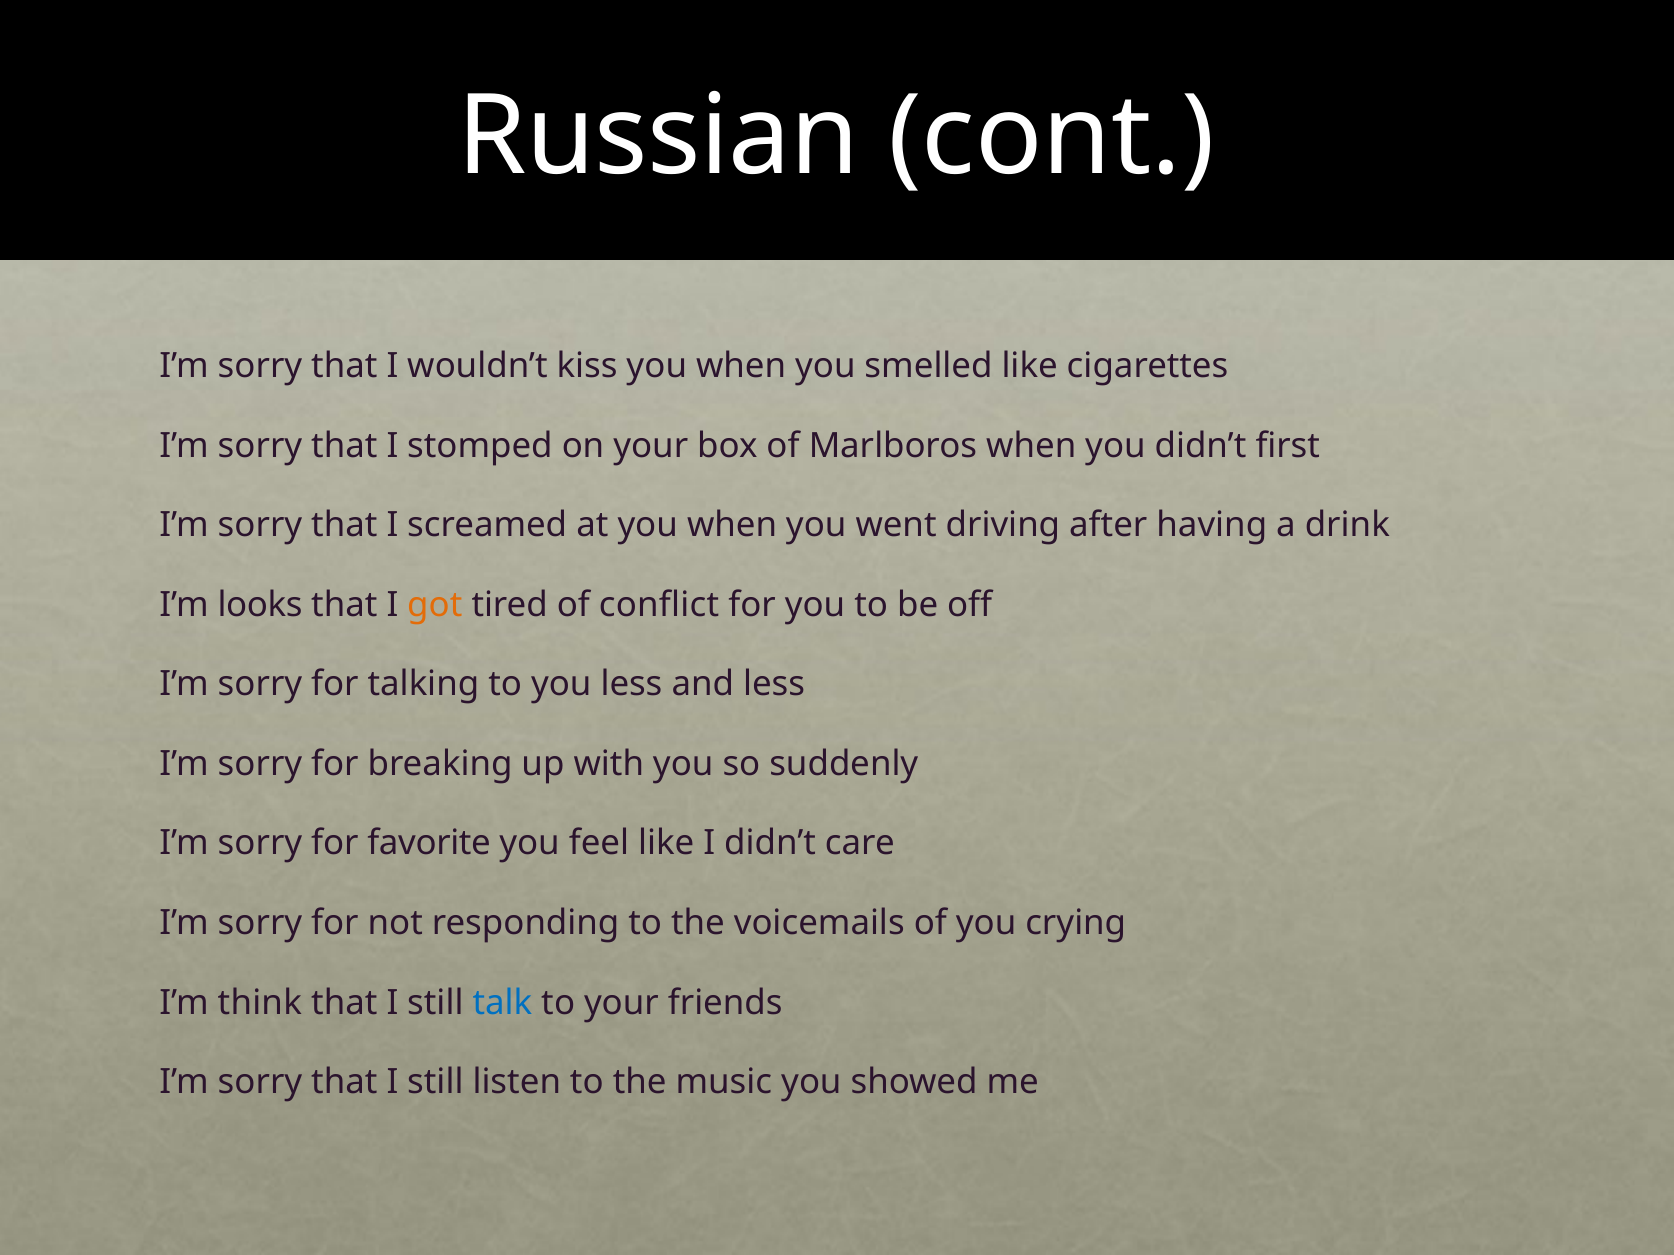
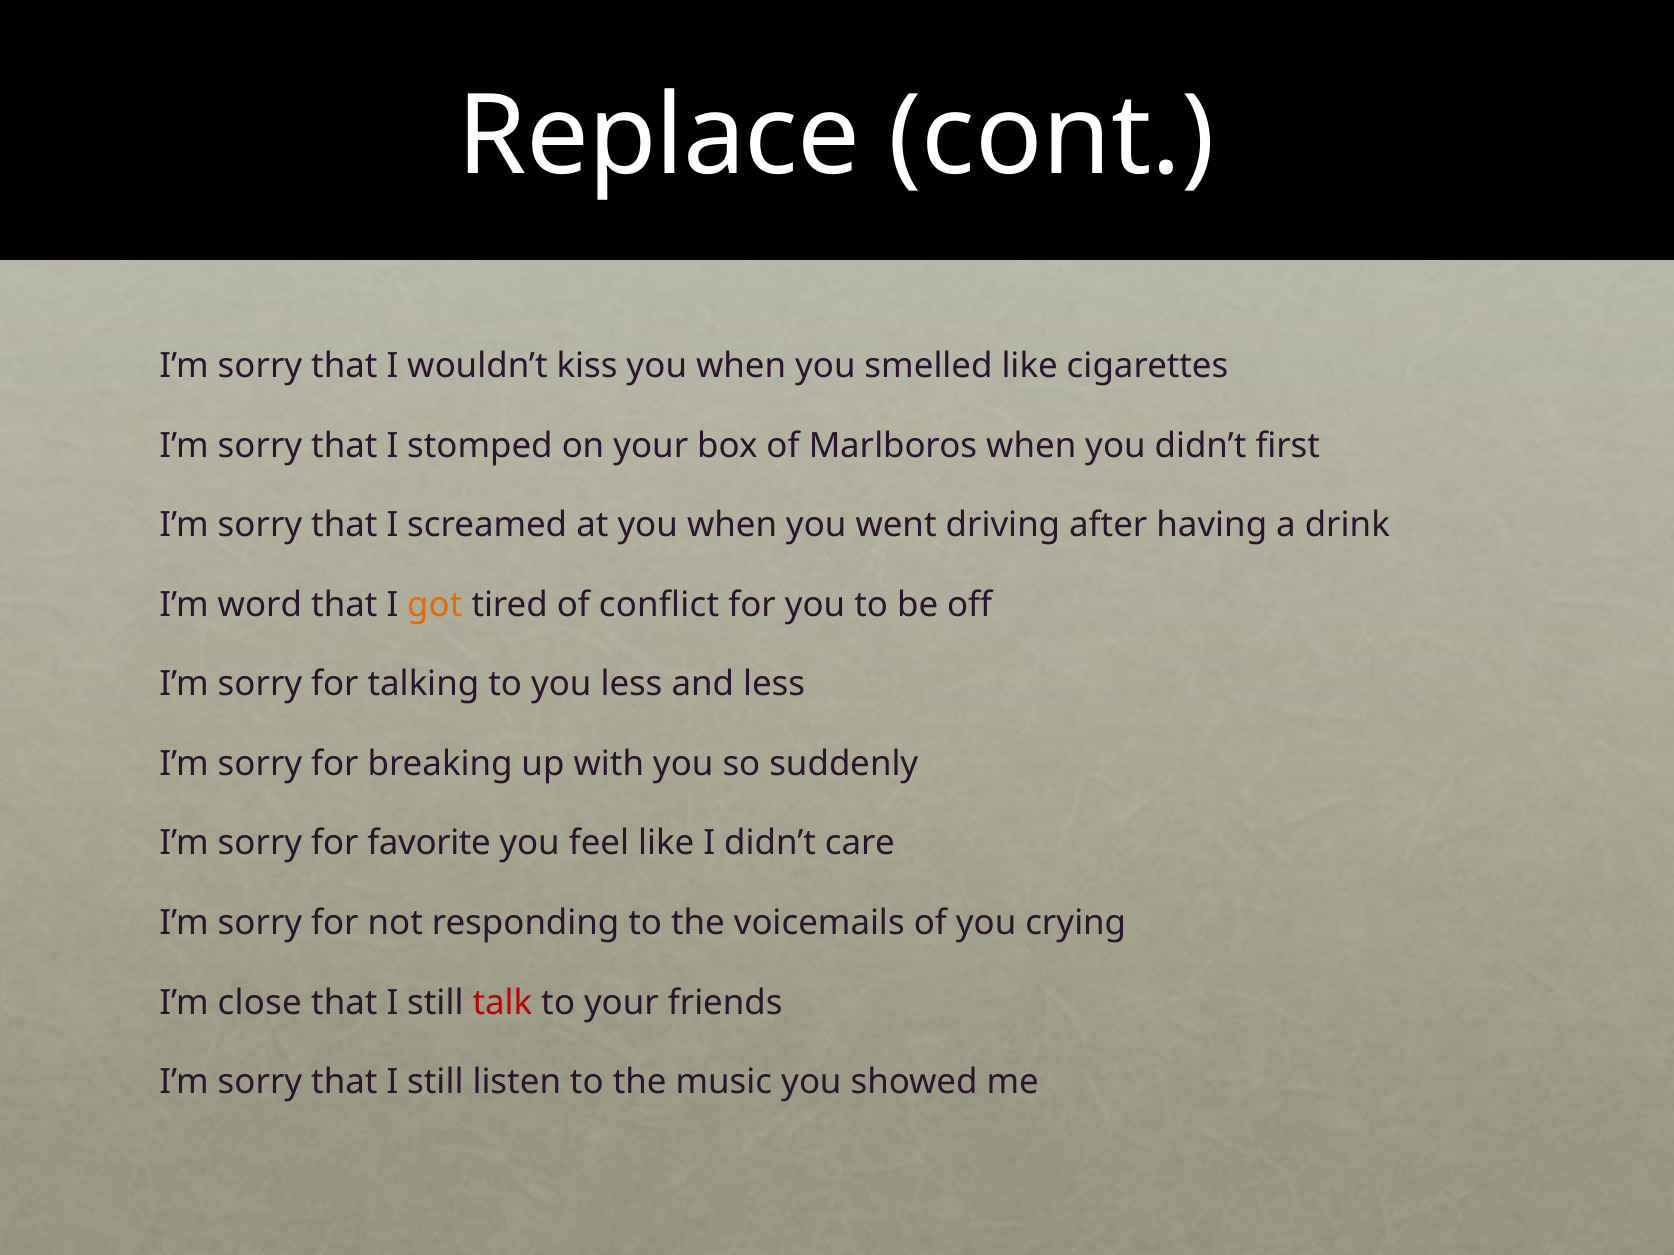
Russian: Russian -> Replace (659, 137)
looks: looks -> word (260, 605)
think: think -> close (260, 1003)
talk colour: blue -> red (502, 1003)
